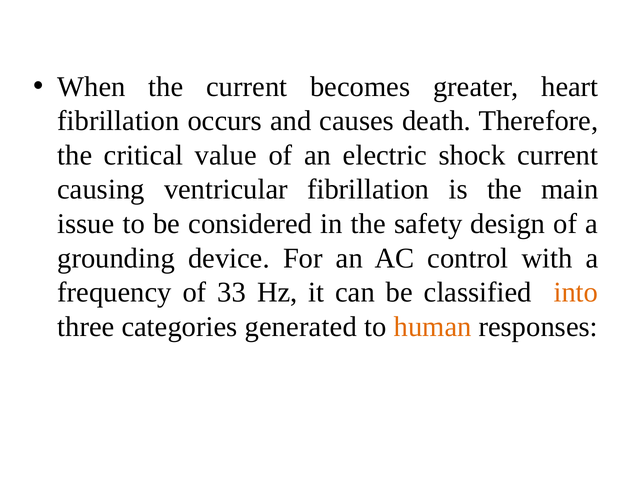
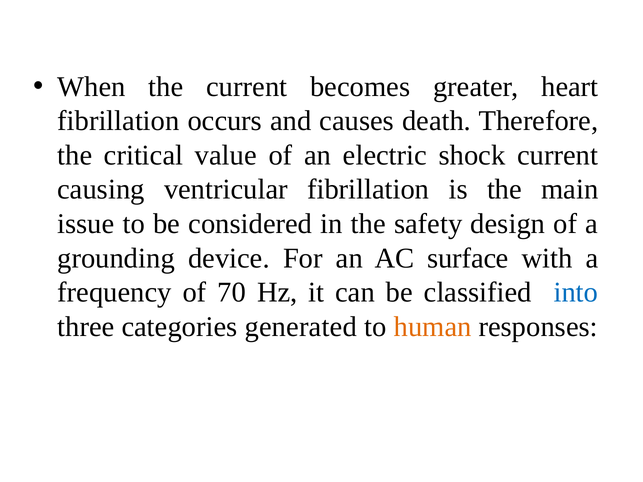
control: control -> surface (468, 258)
33: 33 -> 70 (232, 293)
into colour: orange -> blue (576, 293)
